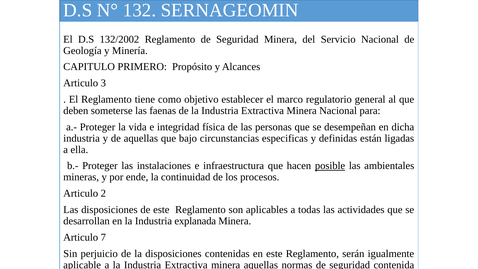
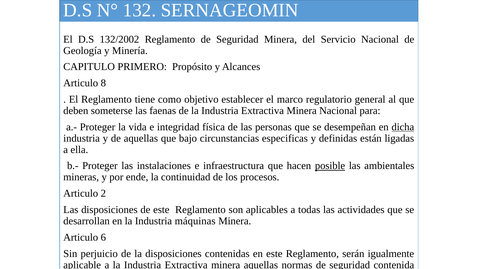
3: 3 -> 8 (103, 83)
dicha underline: none -> present (403, 127)
explanada: explanada -> máquinas (195, 221)
7: 7 -> 6 (103, 237)
